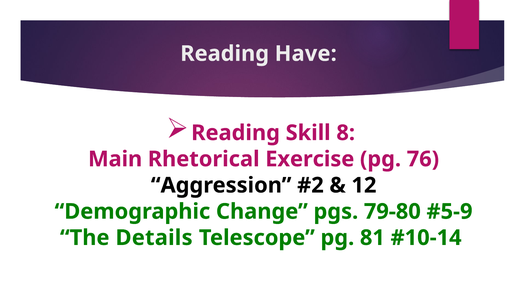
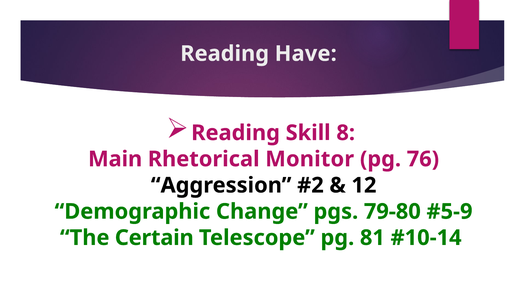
Exercise: Exercise -> Monitor (310, 159)
Details: Details -> Certain (154, 238)
